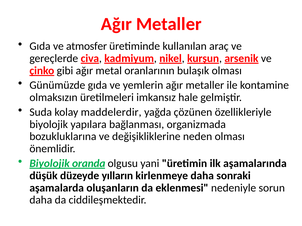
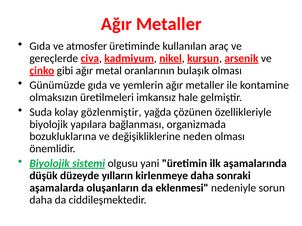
maddelerdir: maddelerdir -> gözlenmiştir (111, 112)
oranda: oranda -> sistemi (89, 164)
